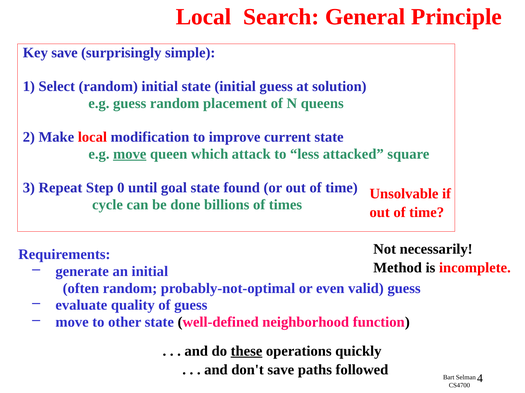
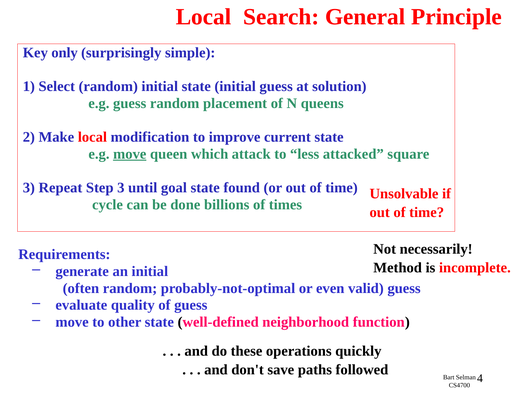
Key save: save -> only (65, 53)
Step 0: 0 -> 3 (121, 188)
these underline: present -> none (247, 352)
